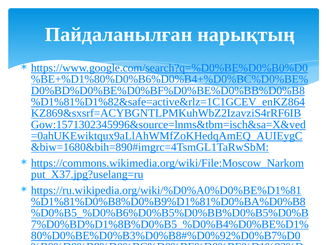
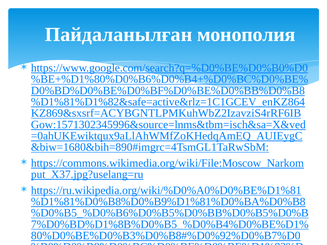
нарықтың: нарықтың -> монополия (246, 35)
